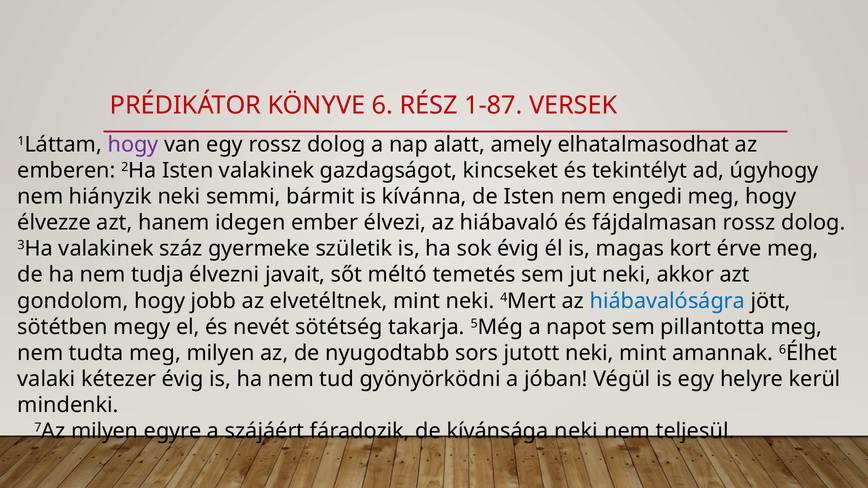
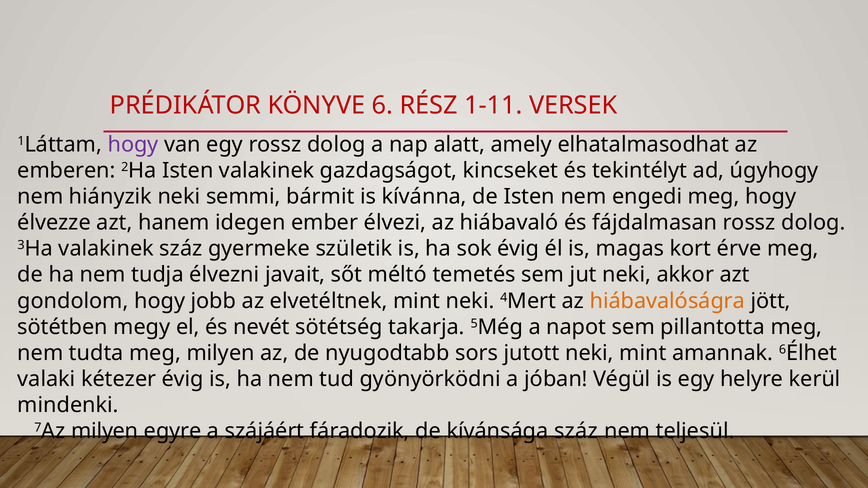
1-87: 1-87 -> 1-11 (493, 105)
hiábavalóságra colour: blue -> orange (667, 301)
kívánsága neki: neki -> száz (576, 431)
